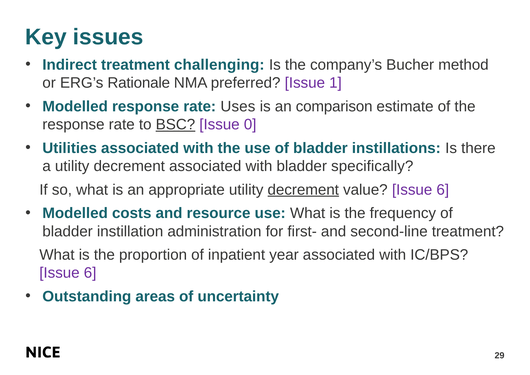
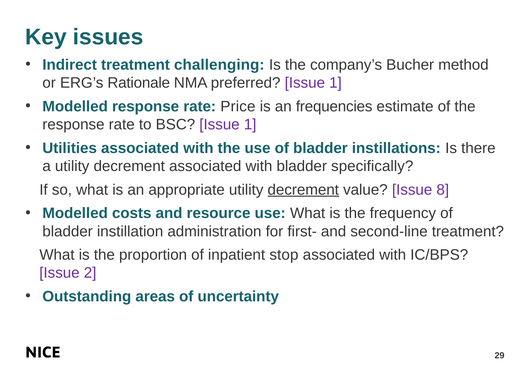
Uses: Uses -> Price (238, 106)
comparison: comparison -> frequencies (334, 106)
BSC underline: present -> none (175, 125)
0: 0 -> 1 (250, 125)
value Issue 6: 6 -> 8 (443, 190)
year: year -> stop (284, 255)
6: 6 -> 2 (90, 273)
